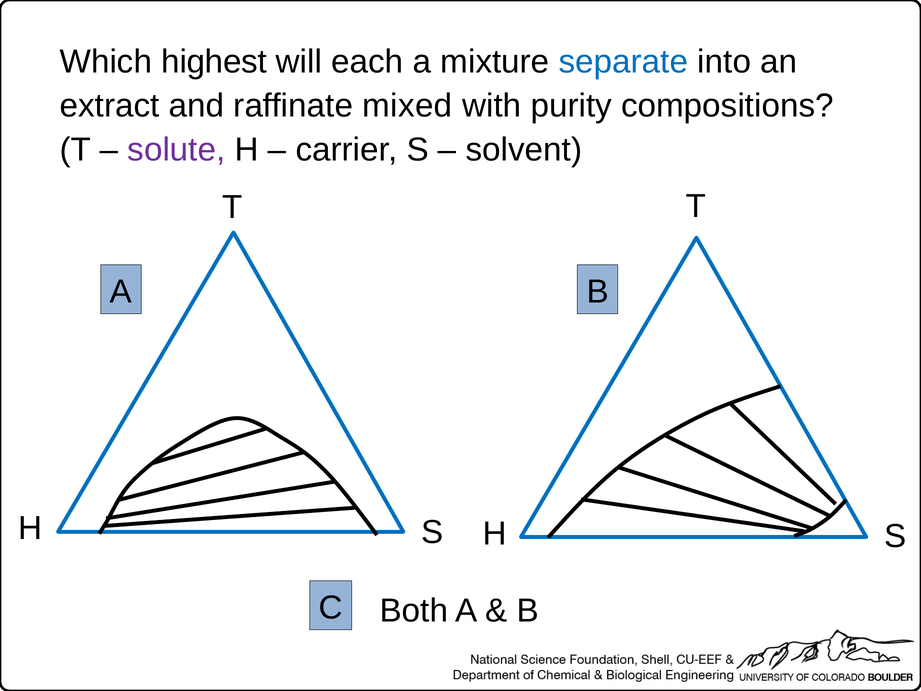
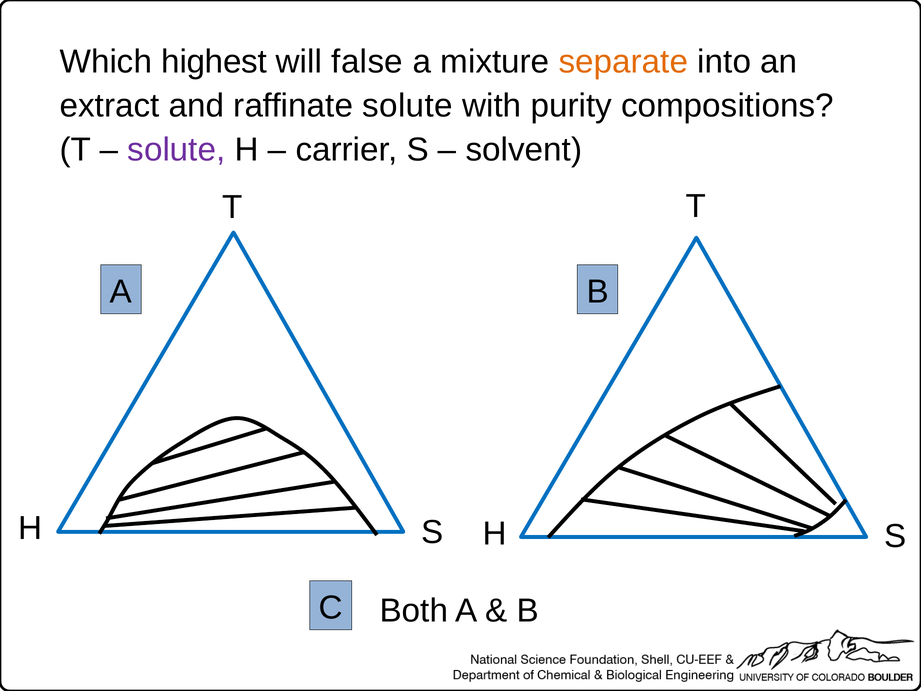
each: each -> false (367, 62)
separate colour: blue -> orange (623, 62)
raffinate mixed: mixed -> solute (407, 106)
